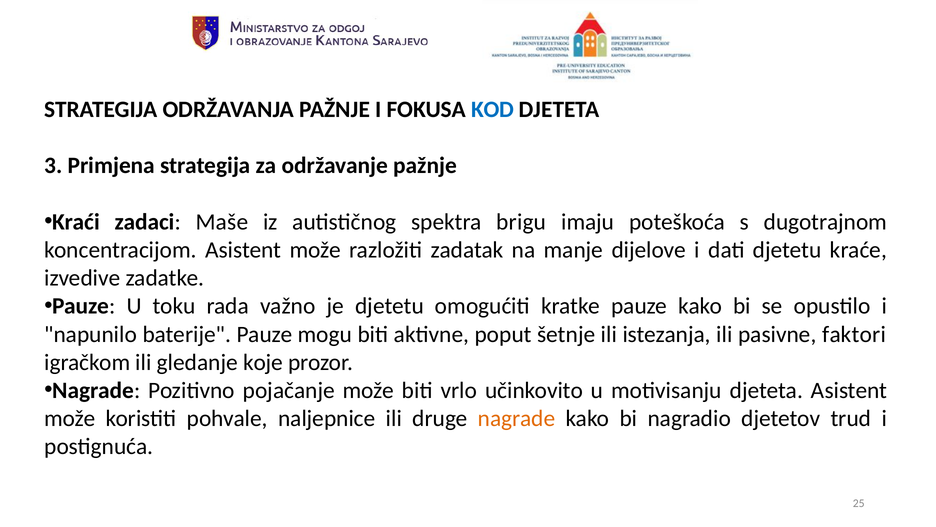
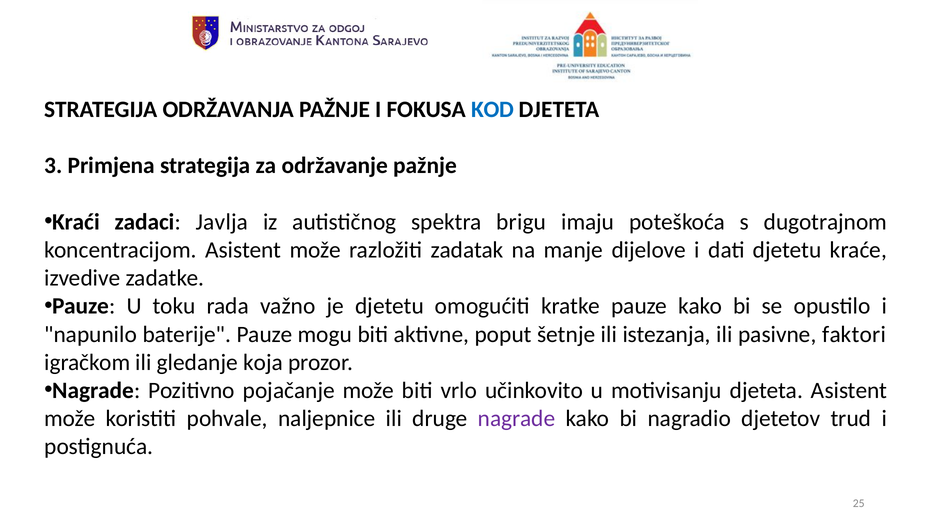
Maše: Maše -> Javlja (222, 222)
koje: koje -> koja (263, 362)
nagrade colour: orange -> purple (517, 418)
